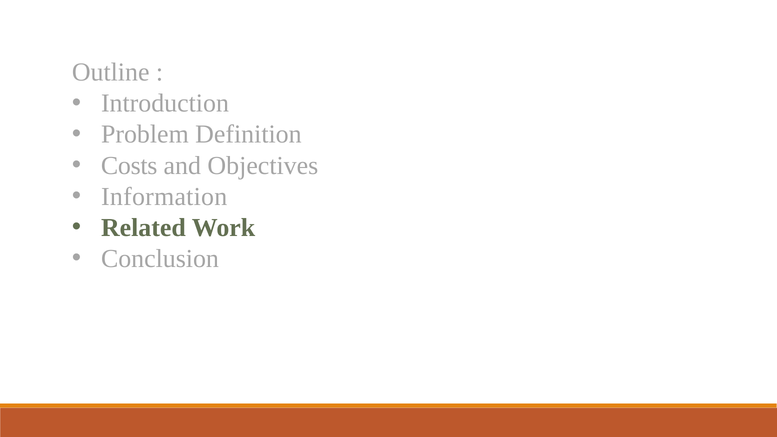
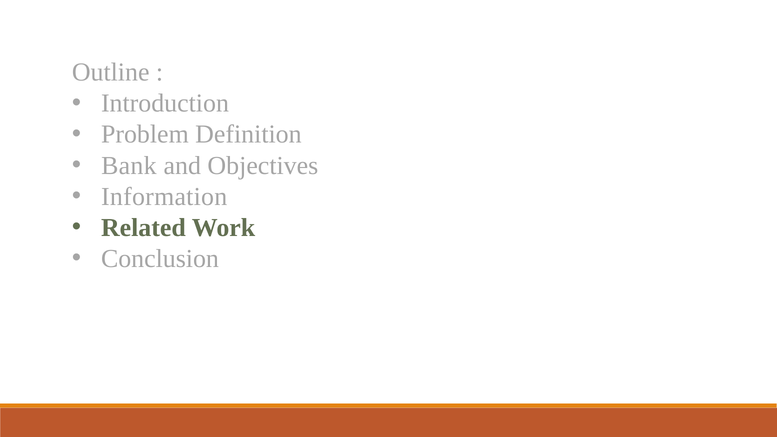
Costs: Costs -> Bank (129, 166)
